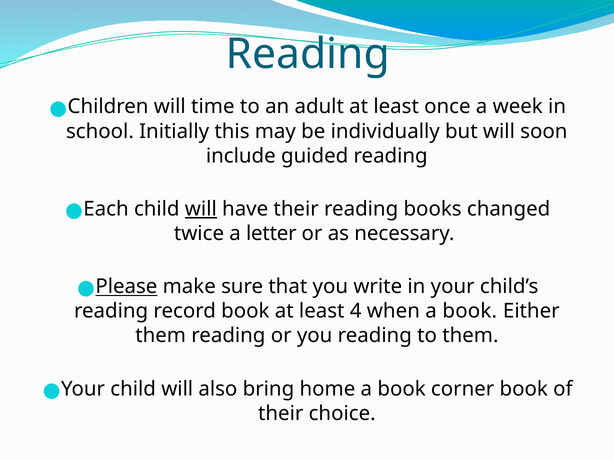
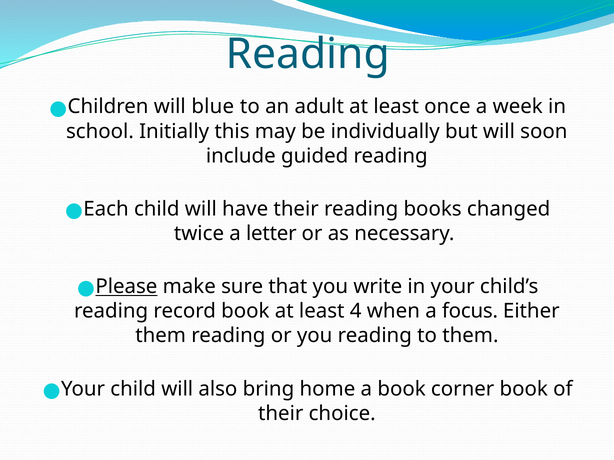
time: time -> blue (213, 107)
will underline: present -> none (201, 209)
book: book -> focus (470, 312)
